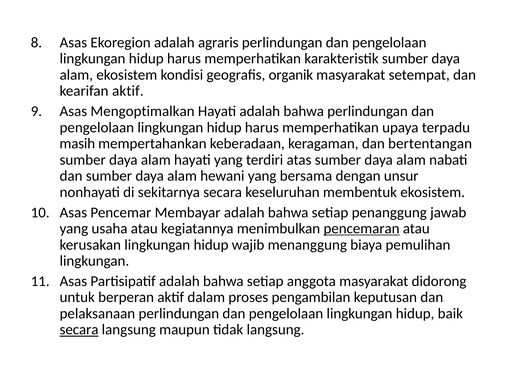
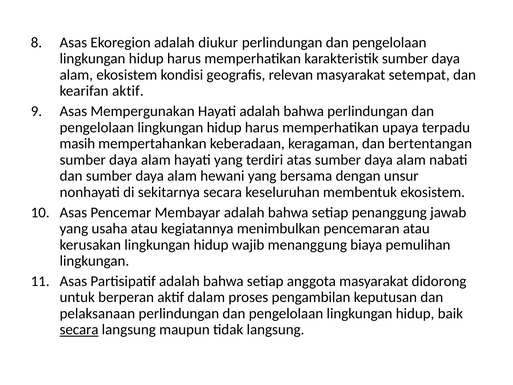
agraris: agraris -> diukur (218, 43)
organik: organik -> relevan (291, 75)
Mengoptimalkan: Mengoptimalkan -> Mempergunakan (143, 111)
pencemaran underline: present -> none (362, 228)
